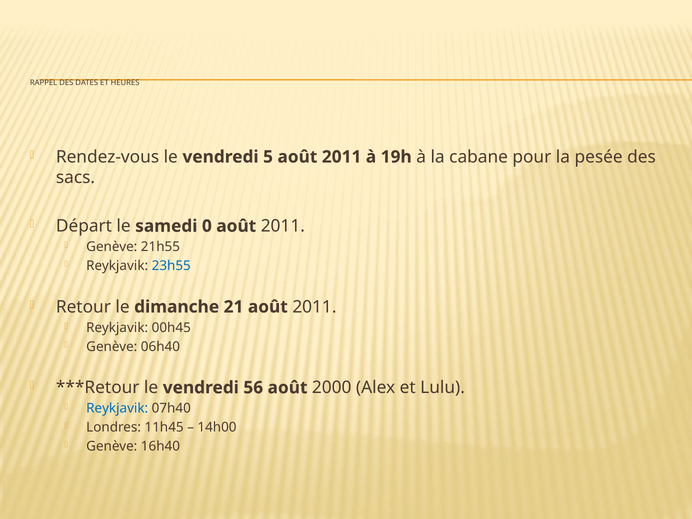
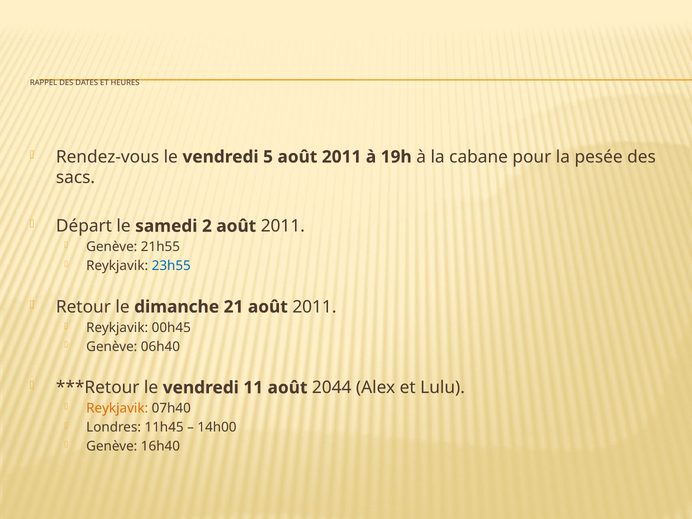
0: 0 -> 2 (207, 226)
56: 56 -> 11 (253, 388)
2000: 2000 -> 2044 (332, 388)
Reykjavik colour: blue -> orange (117, 409)
